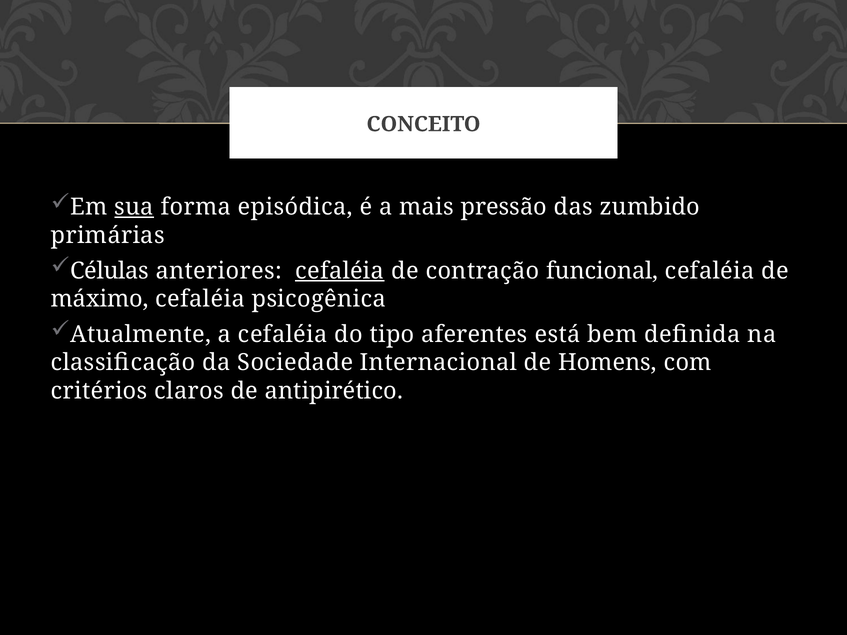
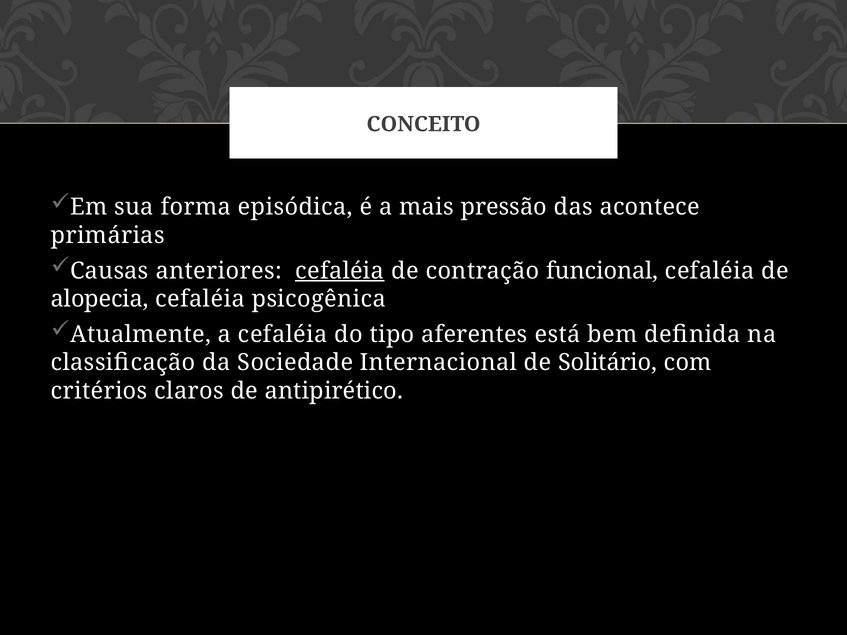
sua underline: present -> none (134, 207)
zumbido: zumbido -> acontece (650, 207)
Células: Células -> Causas (109, 271)
máximo: máximo -> alopecia (100, 299)
Homens: Homens -> Solitário (608, 363)
